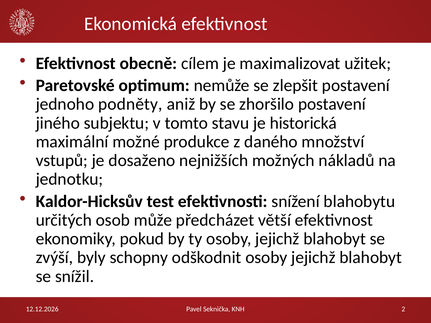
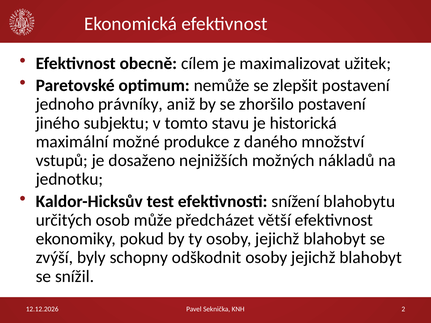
podněty: podněty -> právníky (131, 104)
